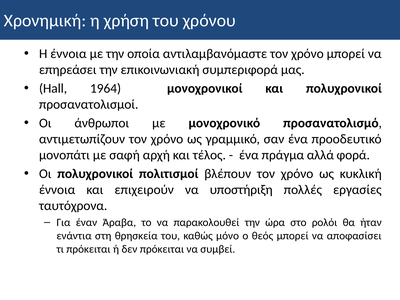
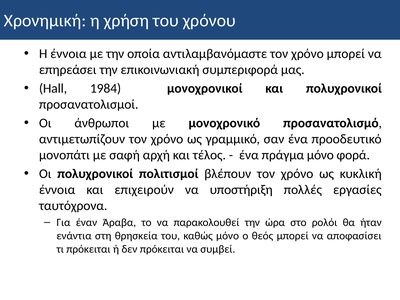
1964: 1964 -> 1984 (106, 88)
πράγμα αλλά: αλλά -> μόνο (320, 155)
